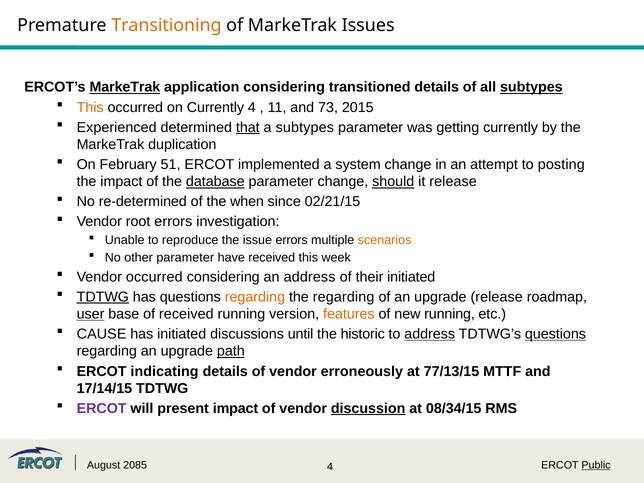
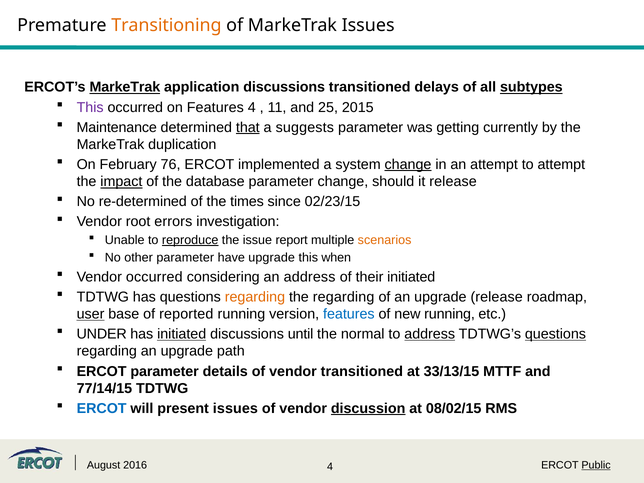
application considering: considering -> discussions (284, 87)
transitioned details: details -> delays (437, 87)
This colour: orange -> purple (90, 107)
on Currently: Currently -> Features (215, 107)
73: 73 -> 25 (328, 107)
Experienced: Experienced -> Maintenance (117, 127)
a subtypes: subtypes -> suggests (305, 127)
51: 51 -> 76 (171, 165)
change underline: none -> present (408, 165)
to posting: posting -> attempt (561, 165)
impact underline: none -> present (121, 182)
database underline: present -> none (215, 182)
should underline: present -> none (393, 182)
when: when -> times (247, 202)
02/21/15: 02/21/15 -> 02/23/15 (333, 202)
reproduce underline: none -> present (190, 240)
issue errors: errors -> report (292, 240)
have received: received -> upgrade (272, 258)
week: week -> when (336, 258)
TDTWG underline: present -> none (103, 297)
of received: received -> reported (186, 314)
features colour: orange -> blue (349, 314)
CAUSE: CAUSE -> UNDER (102, 334)
initiated underline: none -> present (182, 334)
historic: historic -> normal (363, 334)
path underline: present -> none (231, 351)
ERCOT indicating: indicating -> parameter (165, 371)
vendor erroneously: erroneously -> transitioned (362, 371)
77/13/15: 77/13/15 -> 33/13/15 (451, 371)
17/14/15: 17/14/15 -> 77/14/15 (104, 388)
ERCOT colour: purple -> blue (102, 408)
present impact: impact -> issues (235, 408)
08/34/15: 08/34/15 -> 08/02/15 (454, 408)
2085: 2085 -> 2016 (135, 465)
